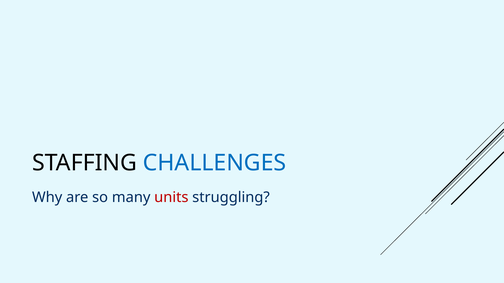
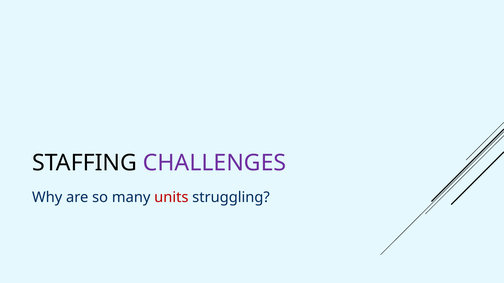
CHALLENGES colour: blue -> purple (215, 163)
